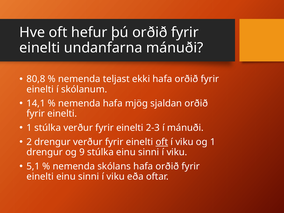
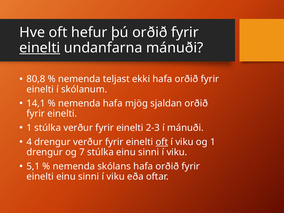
einelti underline: none -> present (40, 48)
2: 2 -> 4 (29, 142)
9: 9 -> 7 (82, 152)
